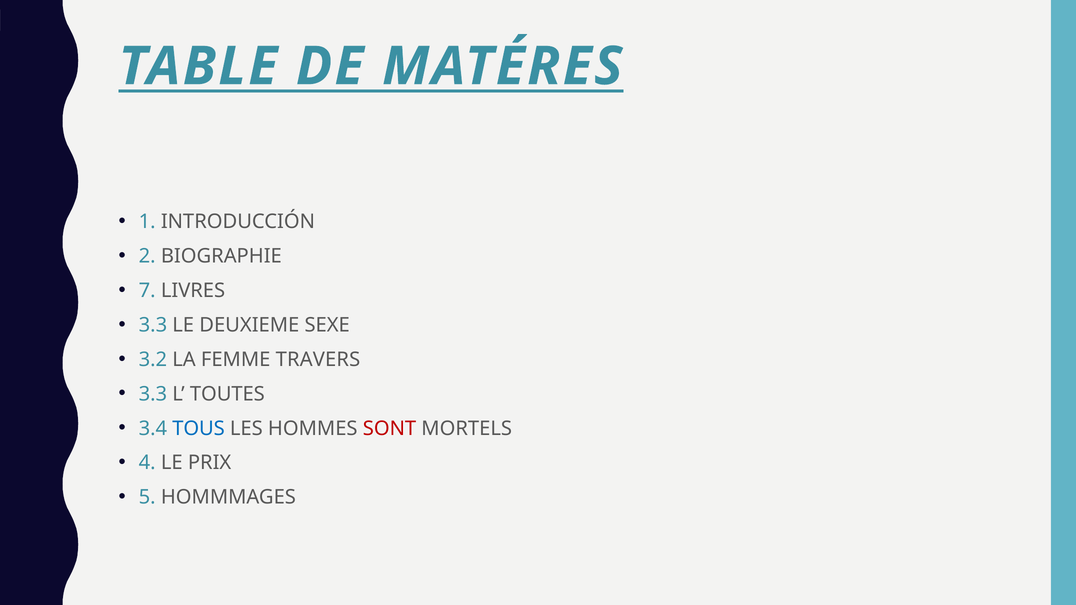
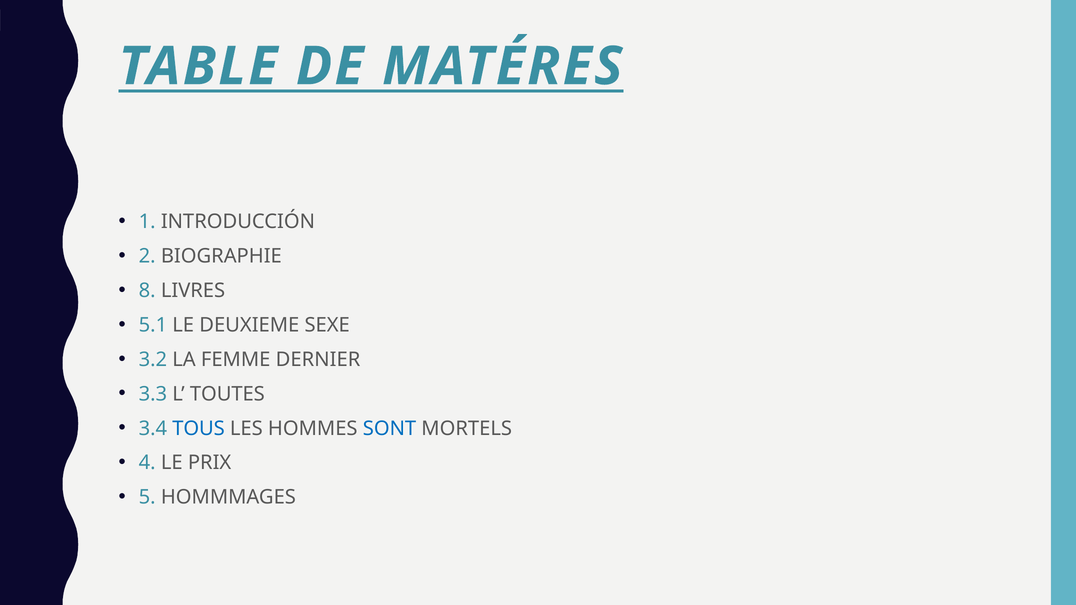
7: 7 -> 8 (147, 291)
3.3: 3.3 -> 5.1 (153, 325)
TRAVERS: TRAVERS -> DERNIER (318, 360)
SONT colour: red -> blue (389, 429)
